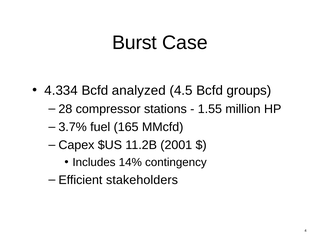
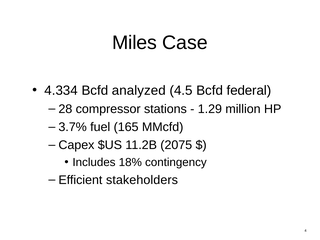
Burst: Burst -> Miles (134, 43)
groups: groups -> federal (249, 91)
1.55: 1.55 -> 1.29 (210, 109)
2001: 2001 -> 2075 (176, 145)
14%: 14% -> 18% (130, 162)
